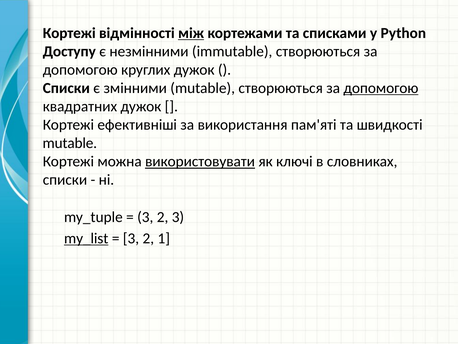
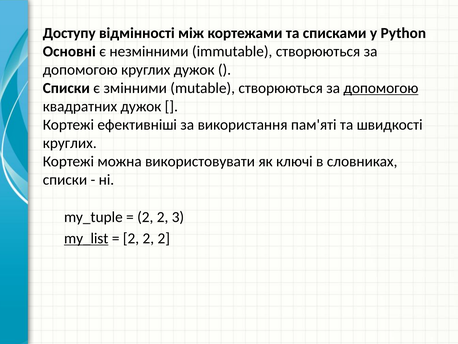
Кортежі: Кортежі -> Доступу (69, 33)
між underline: present -> none (191, 33)
Доступу: Доступу -> Основні (69, 51)
mutable: mutable -> круглих (70, 143)
використовувати underline: present -> none (200, 161)
3: 3 -> 2 (145, 217)
3: 3 -> 2 (131, 238)
1: 1 -> 2 (164, 238)
